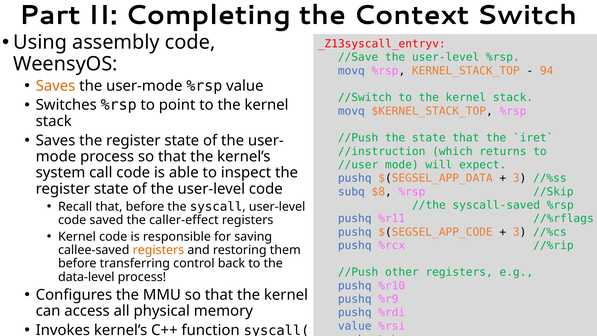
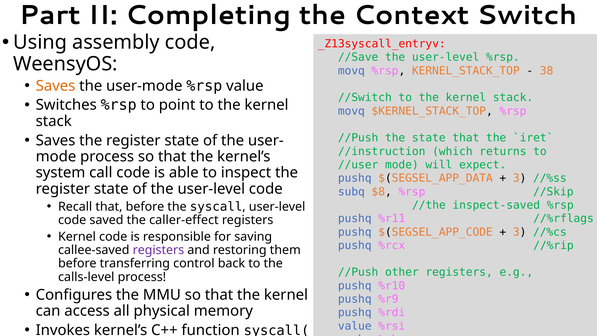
94: 94 -> 38 (547, 71)
syscall-saved: syscall-saved -> inspect-saved (496, 205)
registers colour: orange -> purple (158, 250)
data-level: data-level -> calls-level (86, 277)
